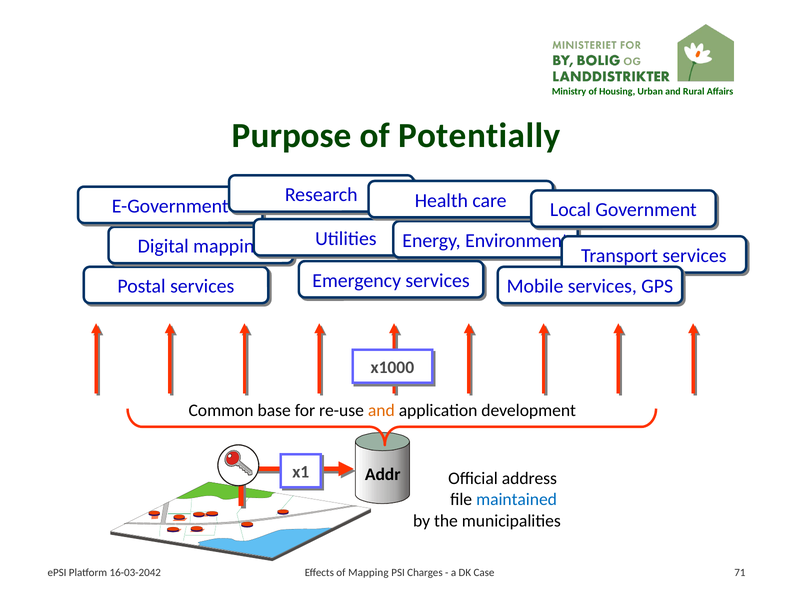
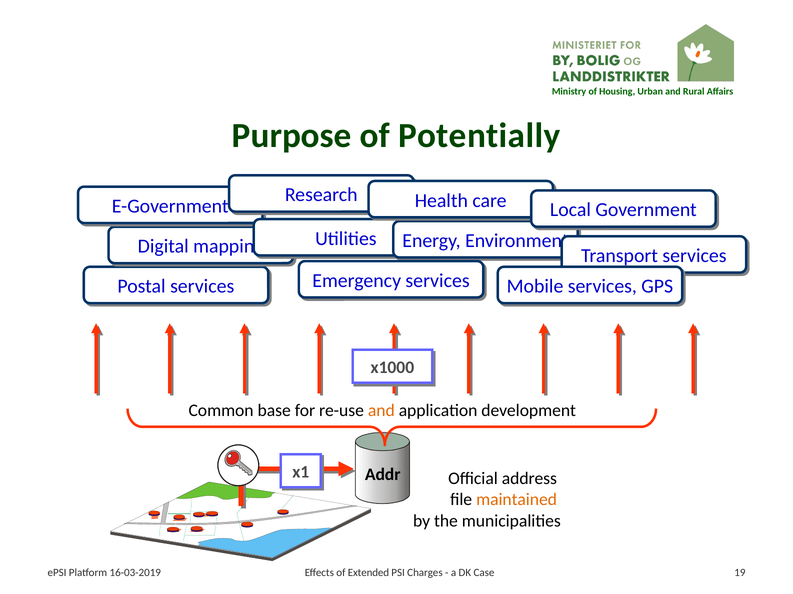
maintained colour: blue -> orange (517, 500)
16-03-2042: 16-03-2042 -> 16-03-2019 (135, 573)
of Mapping: Mapping -> Extended (368, 573)
71: 71 -> 19 (740, 573)
